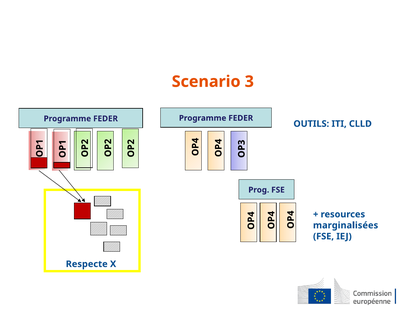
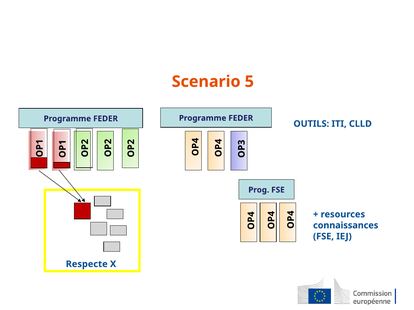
Scenario 3: 3 -> 5 (249, 82)
marginalisées: marginalisées -> connaissances (346, 226)
